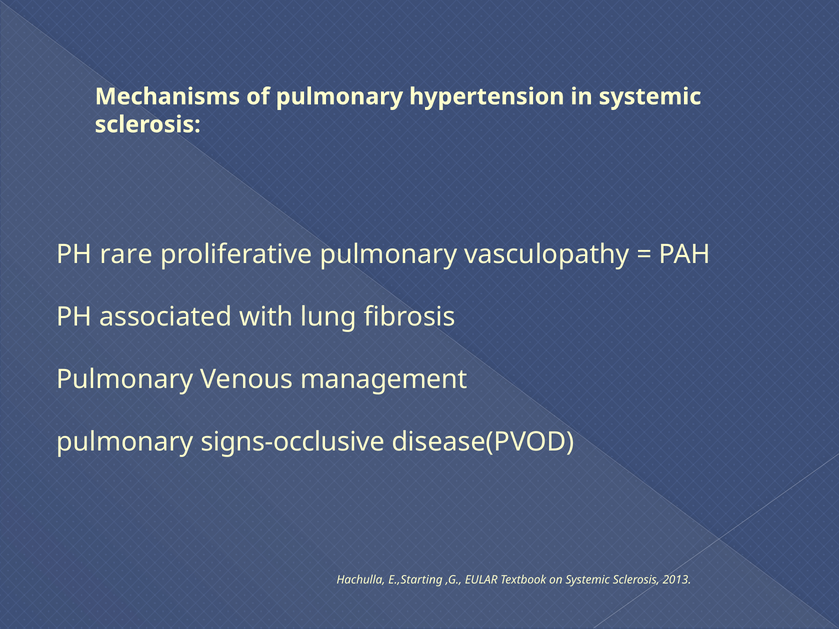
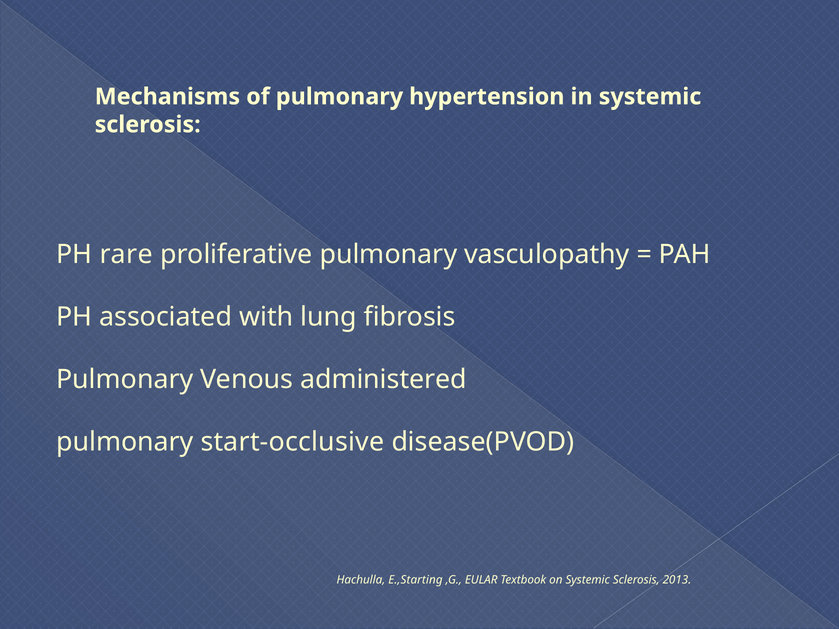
management: management -> administered (384, 380)
signs-occlusive: signs-occlusive -> start-occlusive (292, 442)
